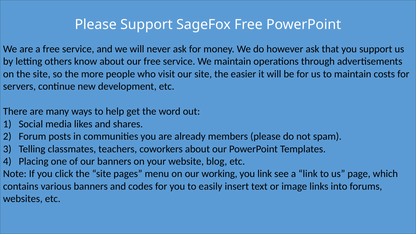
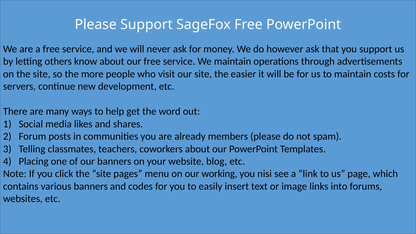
you link: link -> nisi (265, 174)
